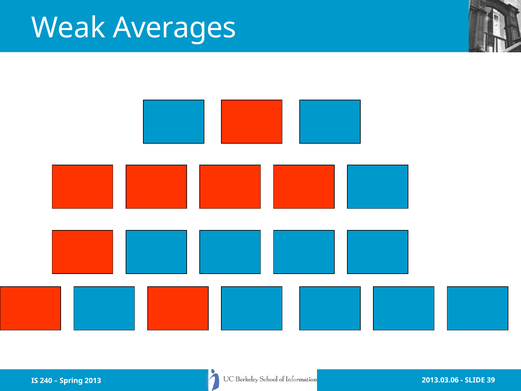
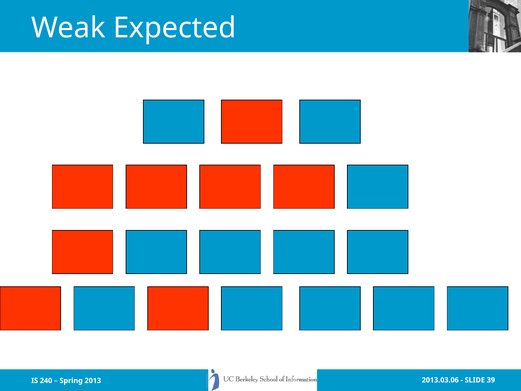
Averages: Averages -> Expected (175, 28)
